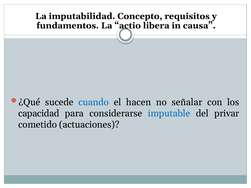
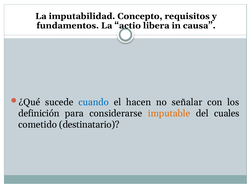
capacidad: capacidad -> definición (39, 114)
imputable colour: blue -> orange (169, 114)
privar: privar -> cuales (227, 114)
actuaciones: actuaciones -> destinatario (89, 125)
